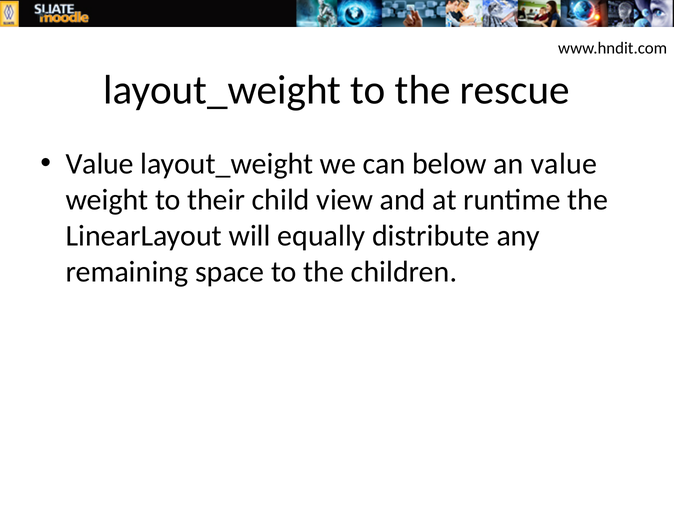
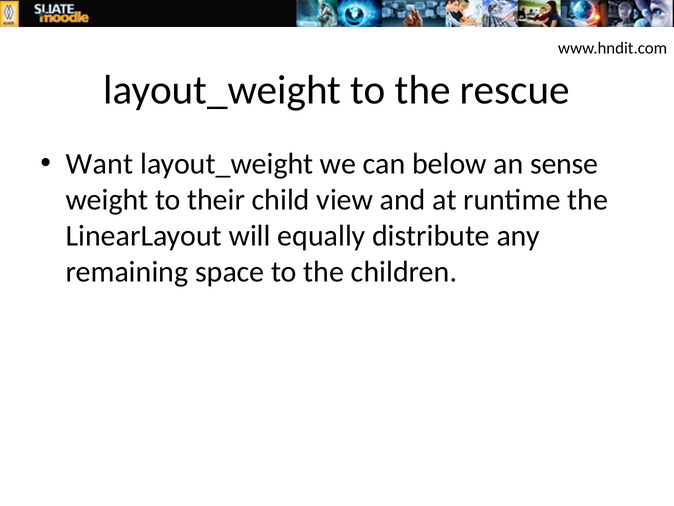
Value: Value -> Want (99, 164)
an value: value -> sense (564, 164)
